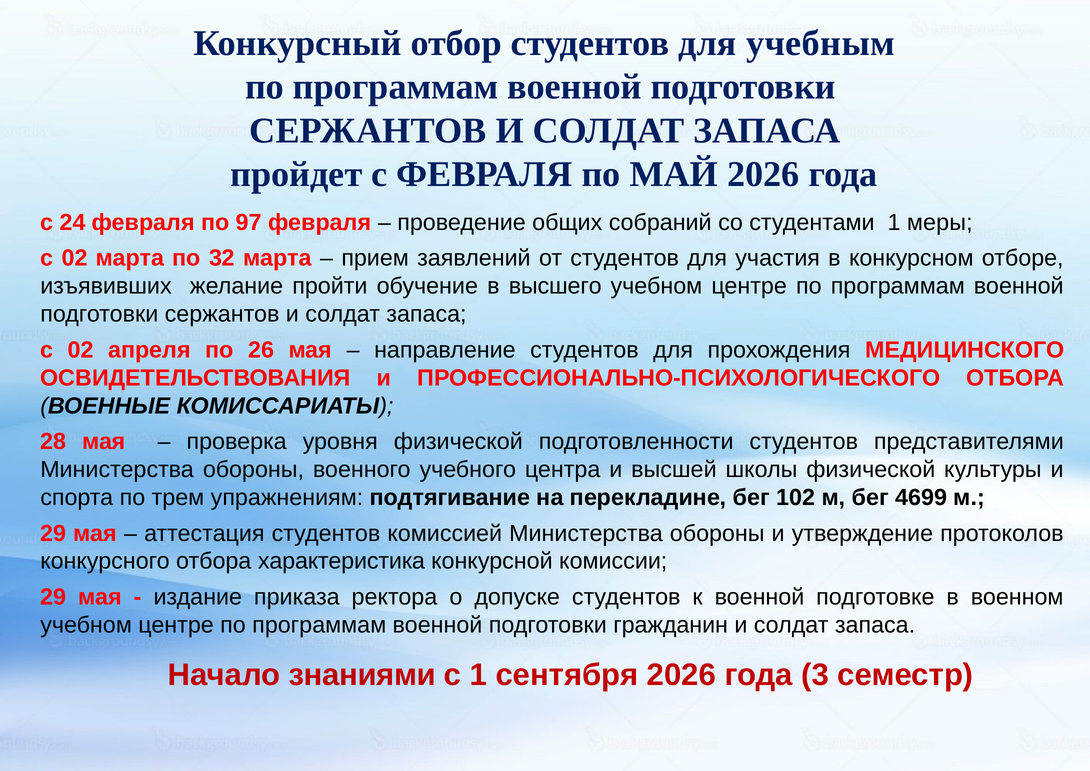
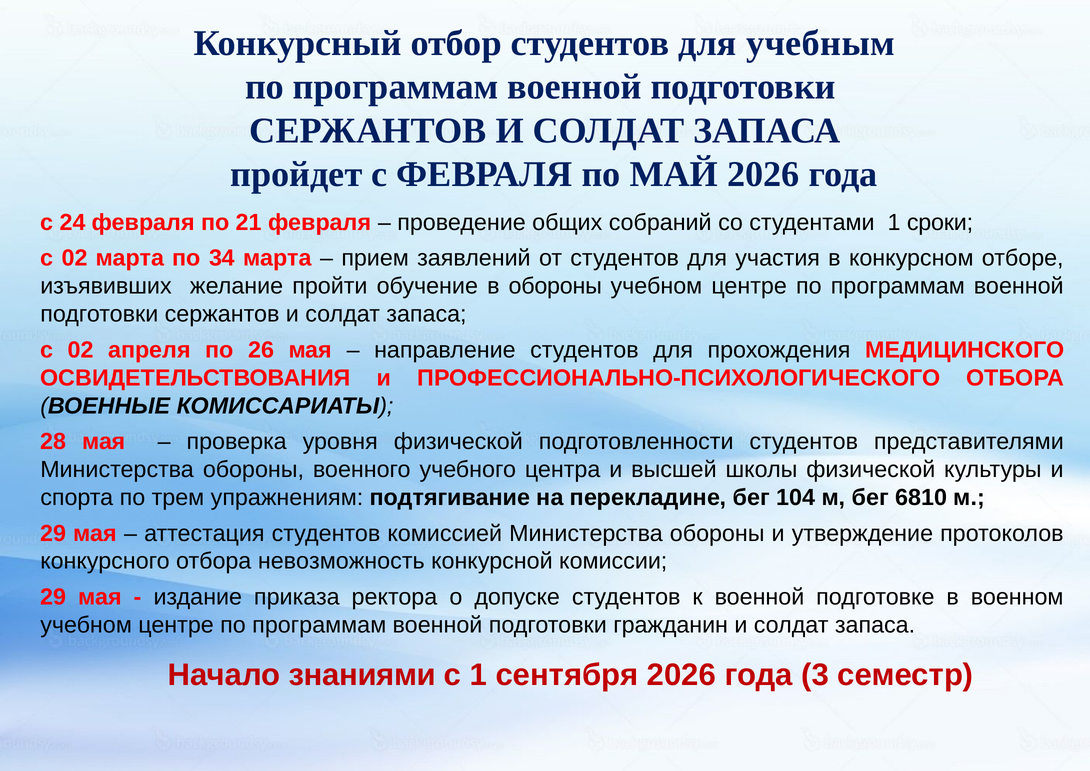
97: 97 -> 21 (249, 222)
меры: меры -> сроки (940, 222)
32: 32 -> 34 (222, 258)
в высшего: высшего -> обороны (555, 286)
102: 102 -> 104 (796, 497)
4699: 4699 -> 6810 (921, 497)
характеристика: характеристика -> невозможность (341, 561)
